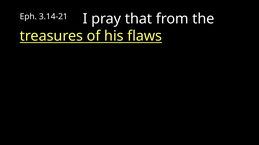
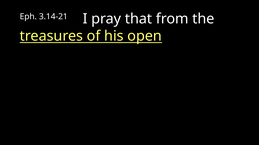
flaws: flaws -> open (145, 36)
